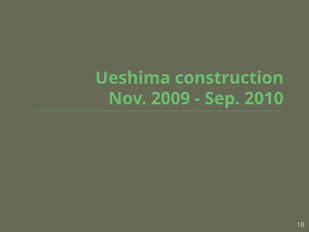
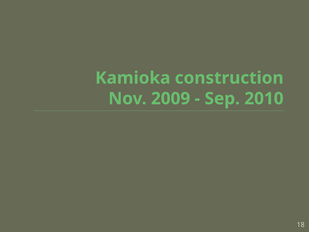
Ueshima: Ueshima -> Kamioka (133, 78)
